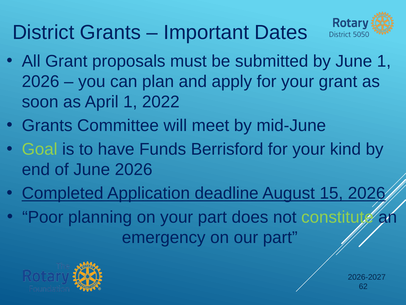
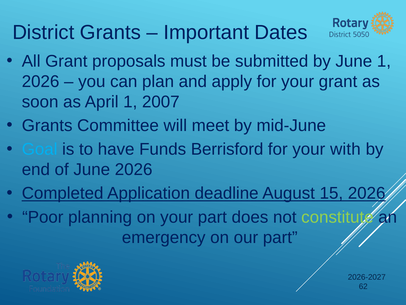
2022: 2022 -> 2007 (161, 102)
Goal colour: light green -> light blue (40, 149)
kind: kind -> with (345, 149)
